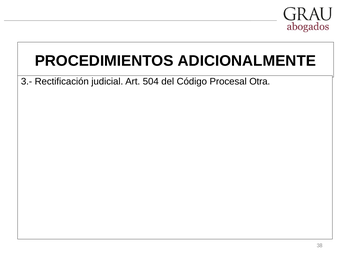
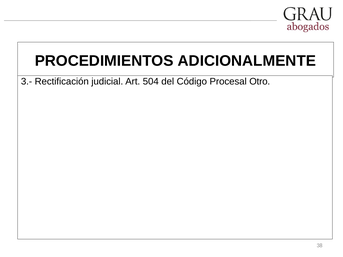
Otra: Otra -> Otro (260, 81)
